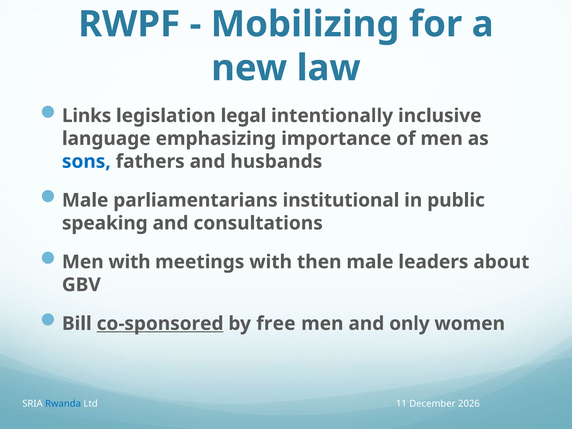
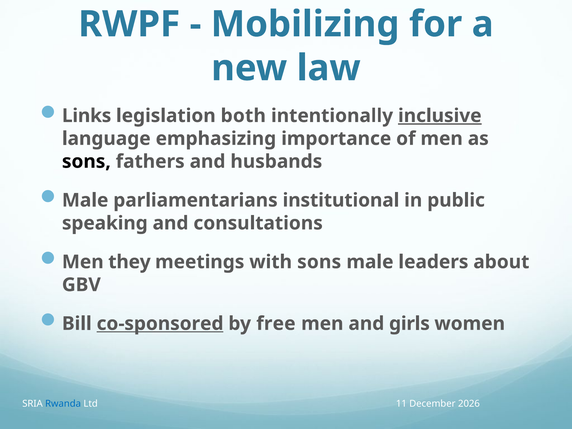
legal: legal -> both (243, 116)
inclusive underline: none -> present (440, 116)
sons colour: blue -> black (86, 161)
Men with: with -> they (129, 262)
with then: then -> sons (319, 262)
only: only -> girls (409, 324)
